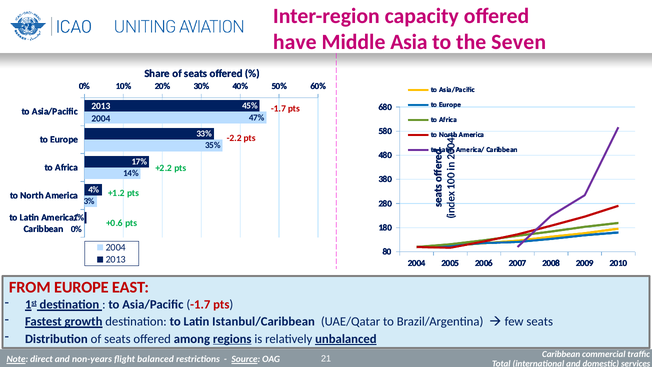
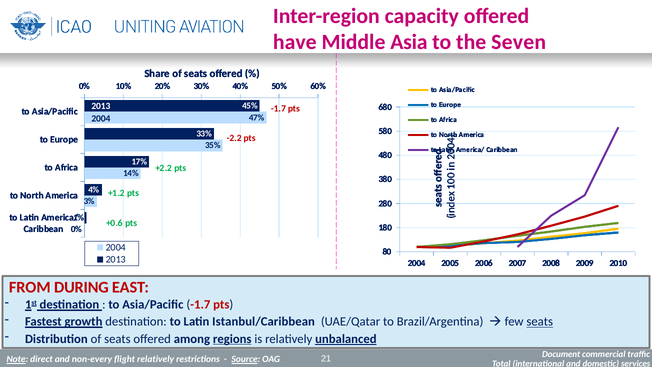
FROM EUROPE: EUROPE -> DURING (81, 287)
seats underline: none -> present (540, 322)
Caribbean: Caribbean -> Document (561, 354)
non-years: non-years -> non-every (92, 359)
flight balanced: balanced -> relatively (156, 359)
